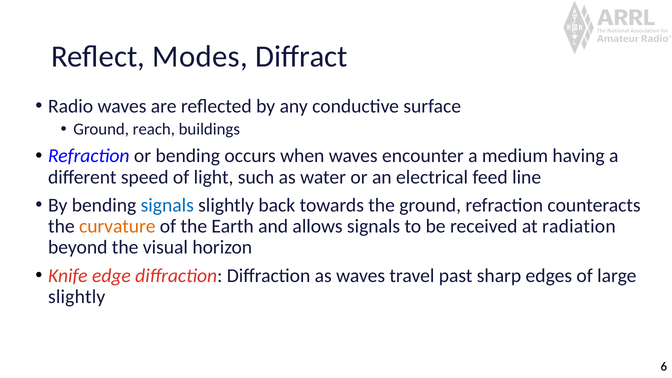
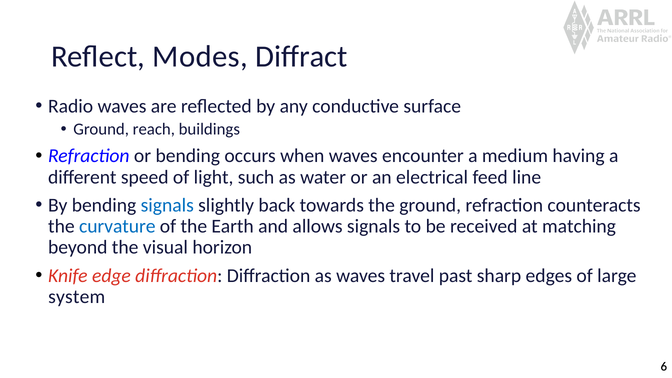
curvature colour: orange -> blue (117, 226)
radiation: radiation -> matching (579, 226)
slightly: slightly -> system (77, 297)
